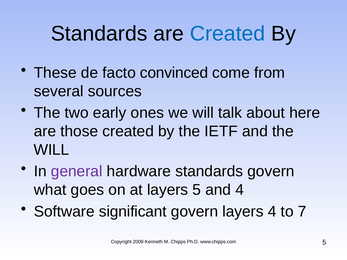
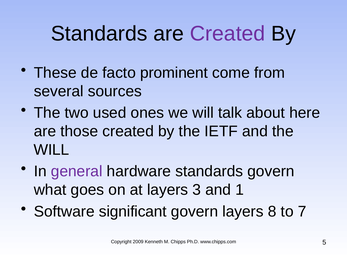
Created colour: blue -> purple (228, 34)
convinced: convinced -> prominent (174, 73)
early: early -> used (110, 113)
layers 5: 5 -> 3 (197, 190)
and 4: 4 -> 1 (240, 190)
layers 4: 4 -> 8 (272, 212)
